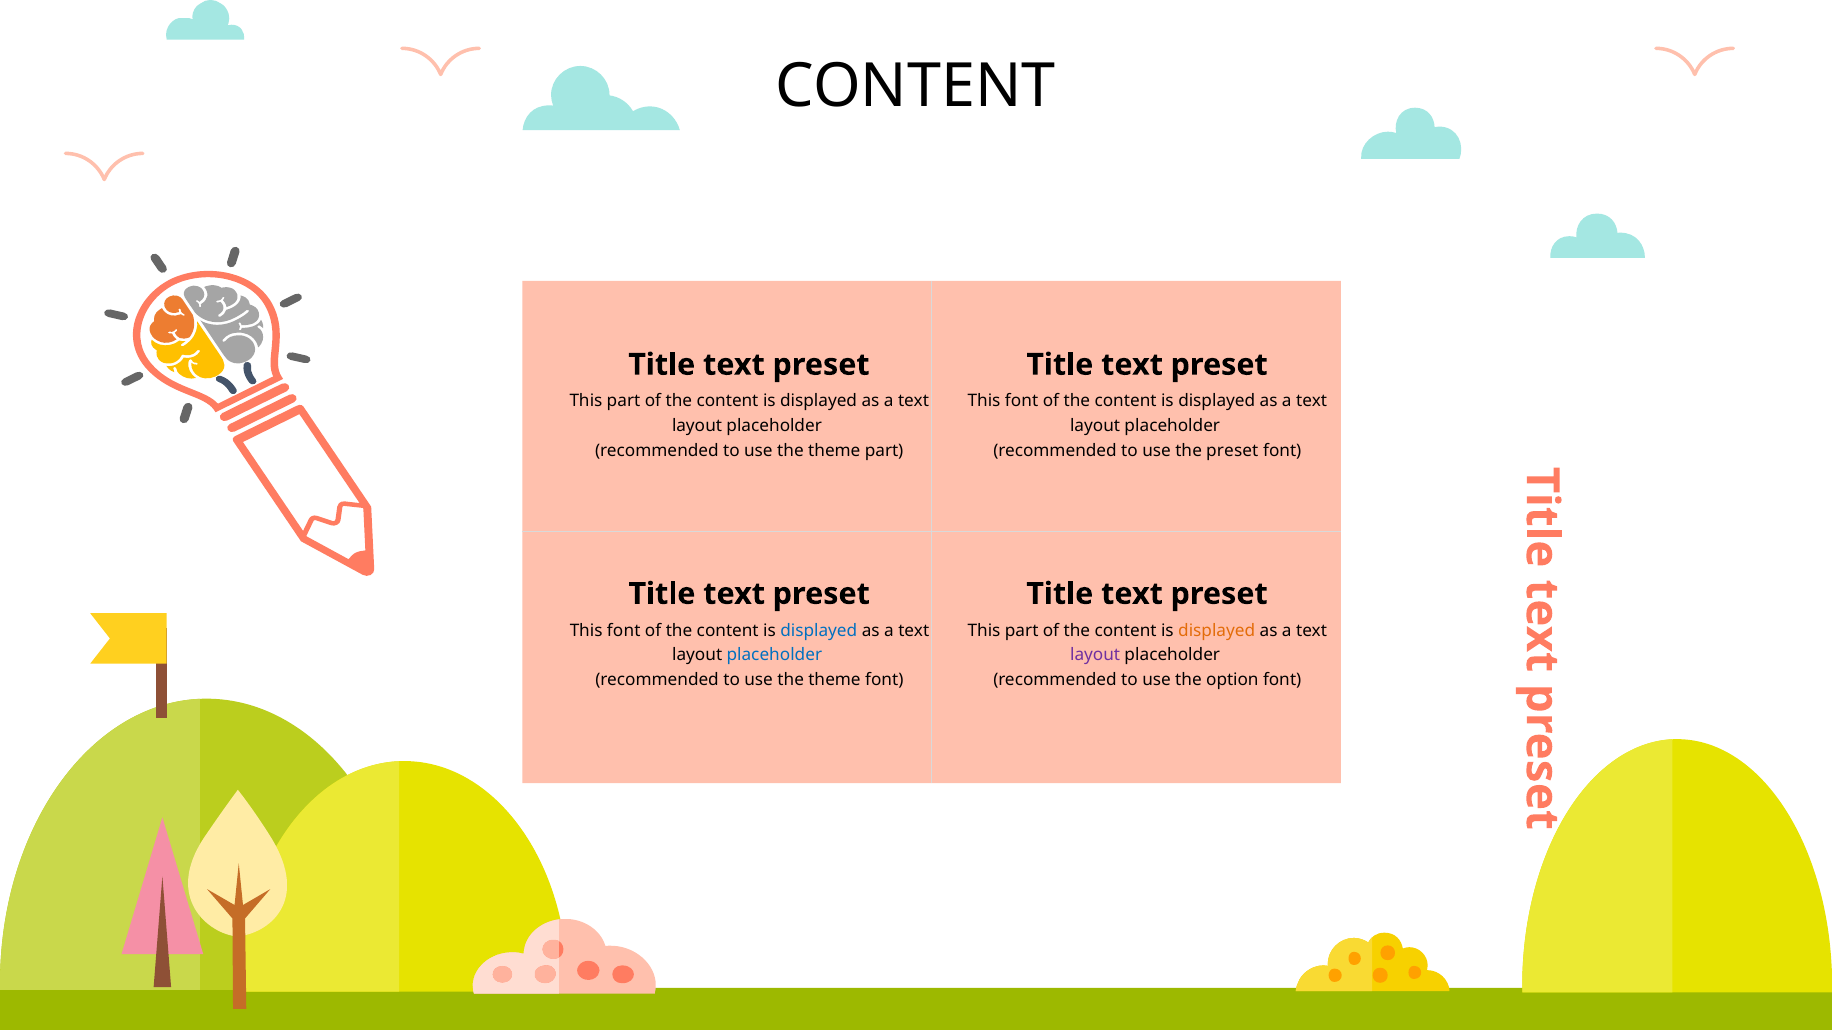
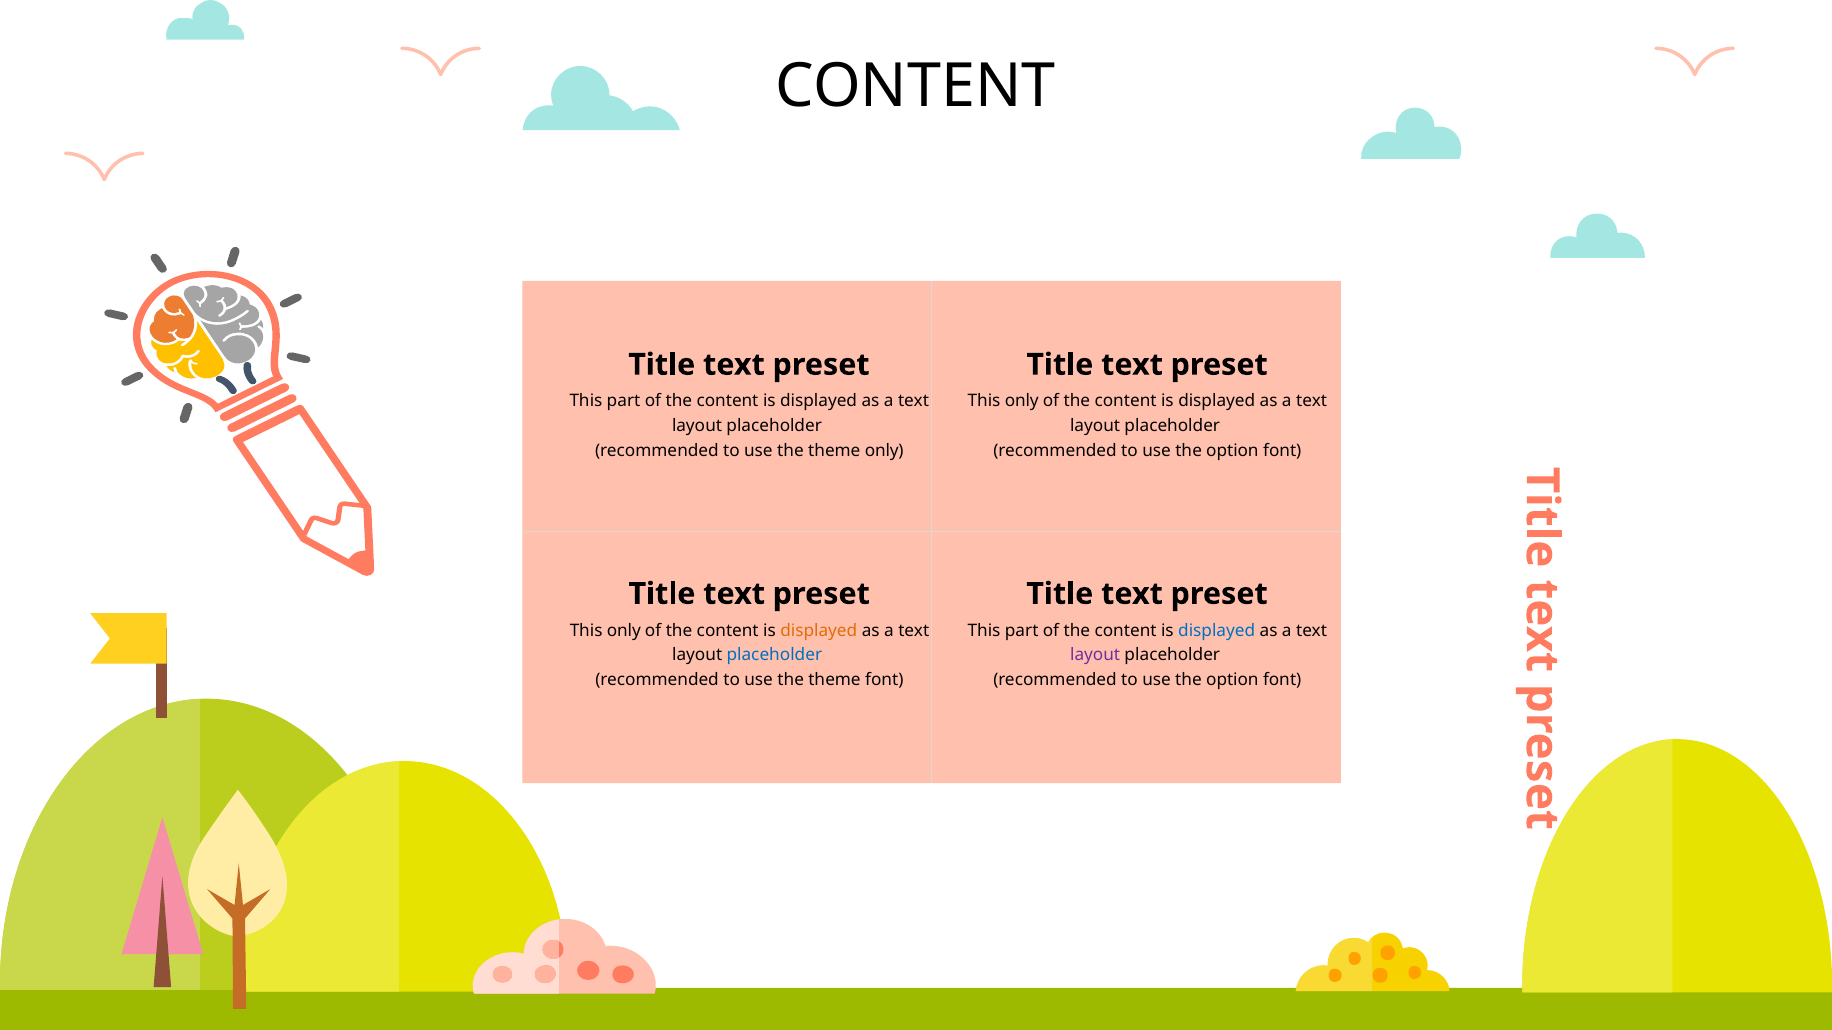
font: font -> only (1022, 401)
theme part: part -> only (884, 451)
preset: preset -> option (1232, 451)
font: font -> only (624, 631)
displayed colour: blue -> orange (819, 631)
displayed colour: orange -> blue (1217, 631)
